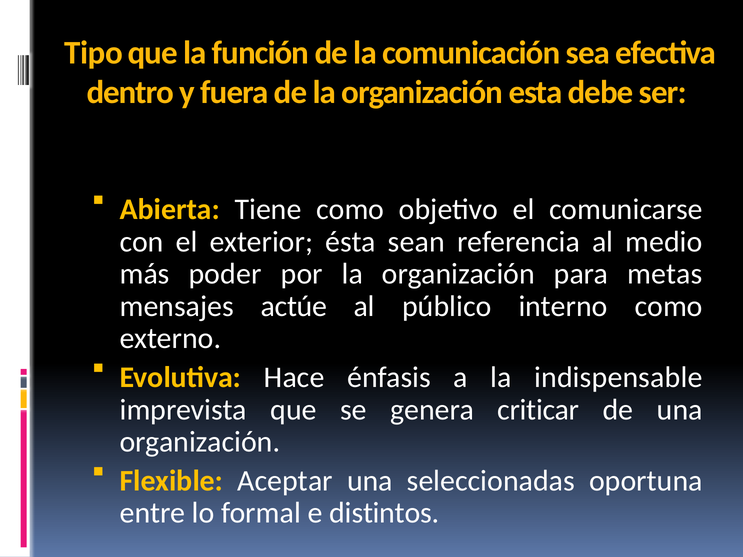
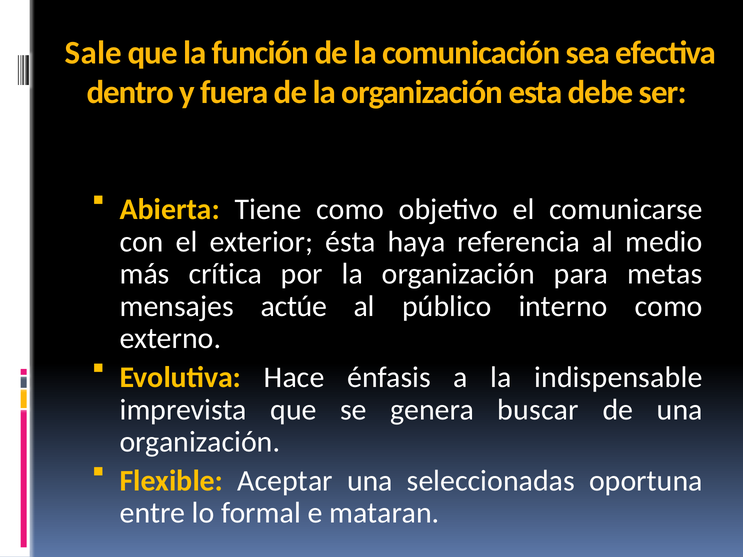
Tipo: Tipo -> Sale (93, 53)
sean: sean -> haya (417, 242)
poder: poder -> crítica (225, 274)
criticar: criticar -> buscar (538, 410)
distintos: distintos -> mataran (384, 513)
